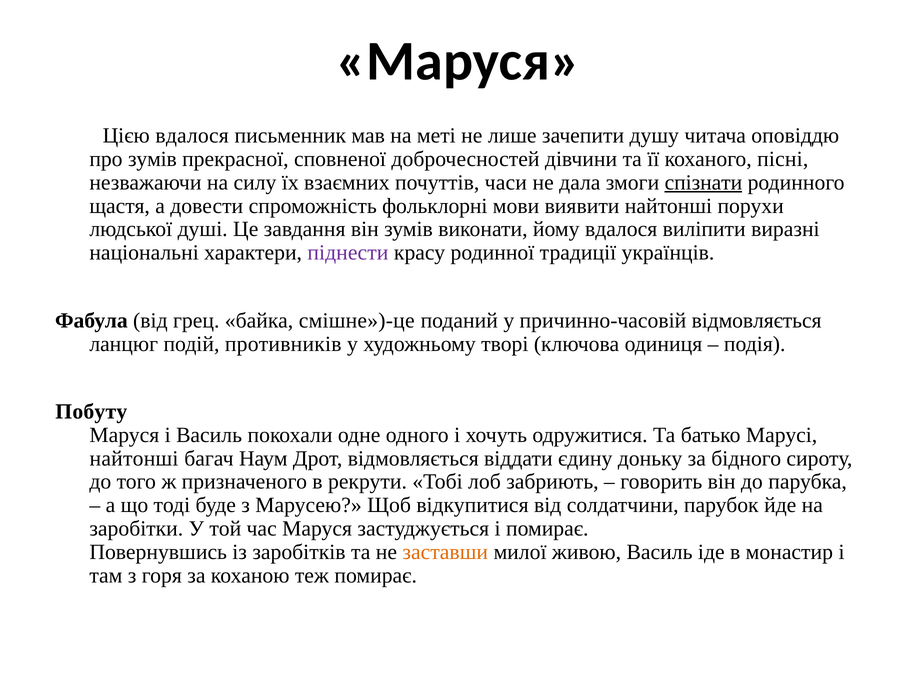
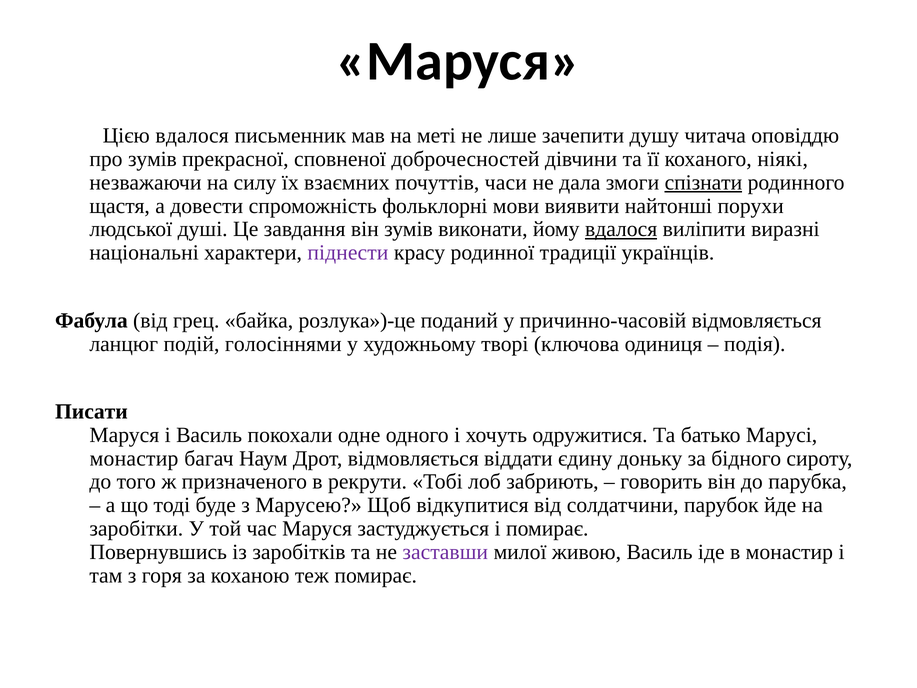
пісні: пісні -> ніякі (783, 159)
вдалося underline: none -> present (621, 229)
смішне»)-це: смішне»)-це -> розлука»)-це (357, 320)
противників: противників -> голосіннями (283, 344)
Побуту: Побуту -> Писати (91, 411)
найтонші: найтонші -> монастир (134, 458)
заставши colour: orange -> purple (445, 552)
